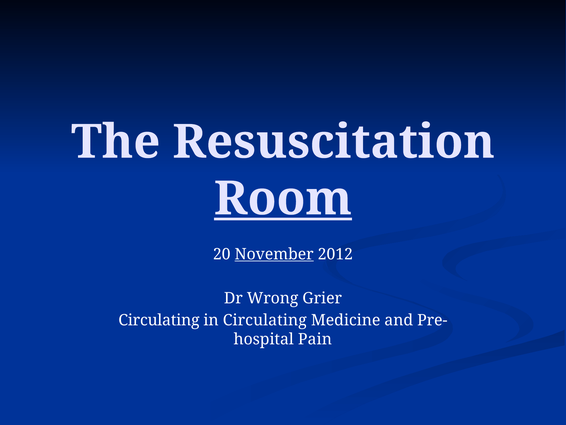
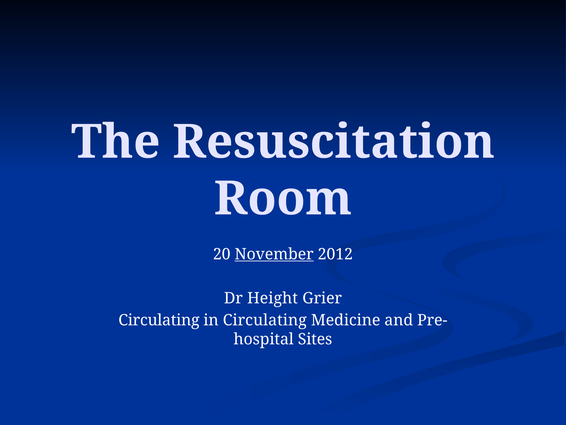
Room underline: present -> none (283, 199)
Wrong: Wrong -> Height (273, 298)
Pain: Pain -> Sites (315, 339)
